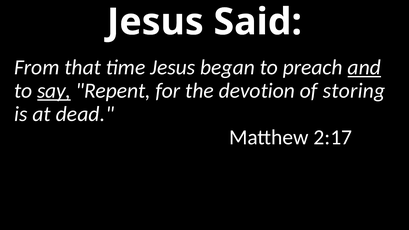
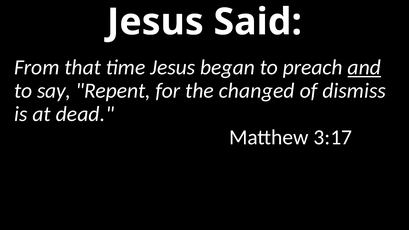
say underline: present -> none (54, 91)
devotion: devotion -> changed (257, 91)
storing: storing -> dismiss (354, 91)
2:17: 2:17 -> 3:17 (333, 137)
